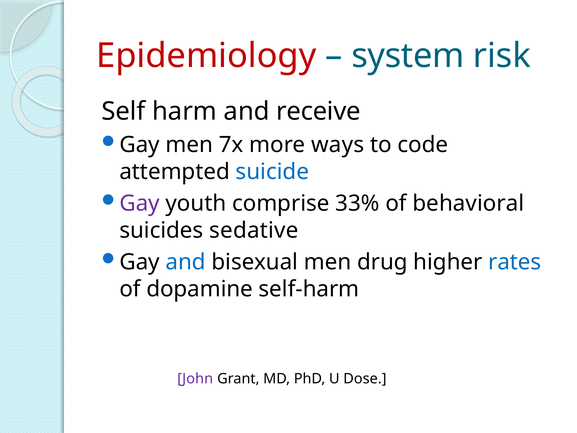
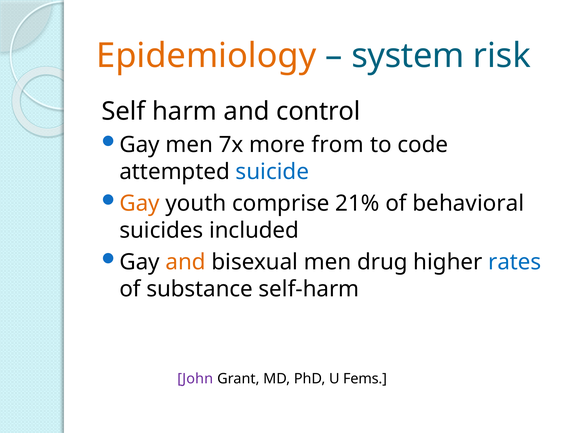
Epidemiology colour: red -> orange (206, 56)
receive: receive -> control (318, 111)
ways: ways -> from (338, 145)
Gay colour: purple -> orange (140, 203)
33%: 33% -> 21% (357, 203)
sedative: sedative -> included (254, 230)
and colour: blue -> orange (186, 262)
dopamine: dopamine -> substance (200, 289)
Dose: Dose -> Fems (365, 379)
